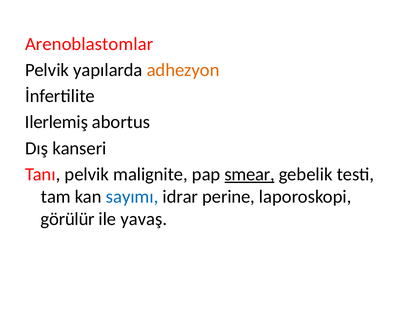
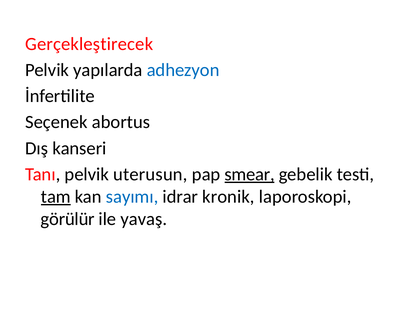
Arenoblastomlar: Arenoblastomlar -> Gerçekleştirecek (89, 44)
adhezyon colour: orange -> blue (183, 70)
Ilerlemiş: Ilerlemiş -> Seçenek (56, 122)
malignite: malignite -> uterusun (150, 174)
tam underline: none -> present (56, 197)
perine: perine -> kronik (228, 197)
